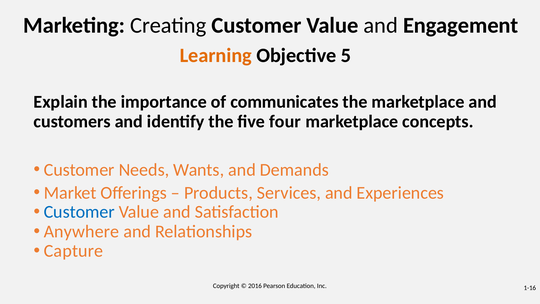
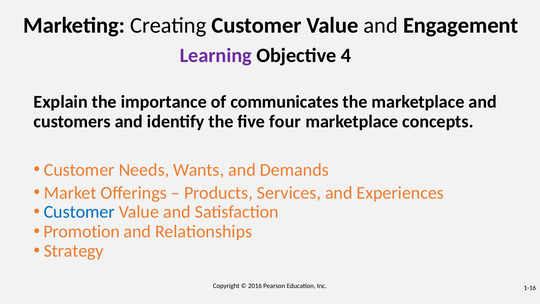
Learning colour: orange -> purple (216, 55)
5: 5 -> 4 (346, 55)
Anywhere: Anywhere -> Promotion (82, 231)
Capture: Capture -> Strategy (74, 251)
